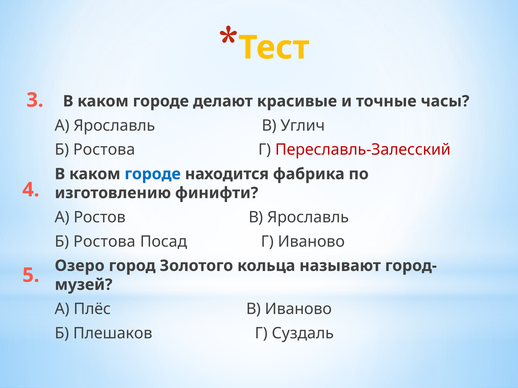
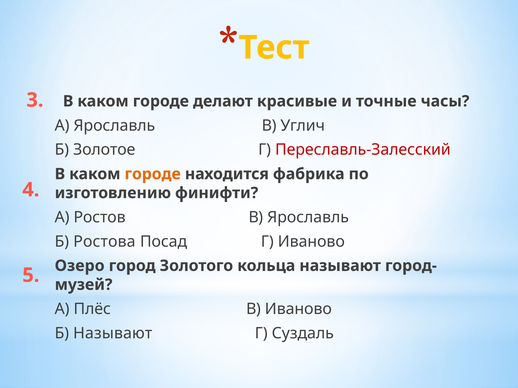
Ростова: Ростова -> Золотое (104, 150)
городе colour: blue -> orange (153, 174)
Б Плешаков: Плешаков -> Называют (113, 334)
